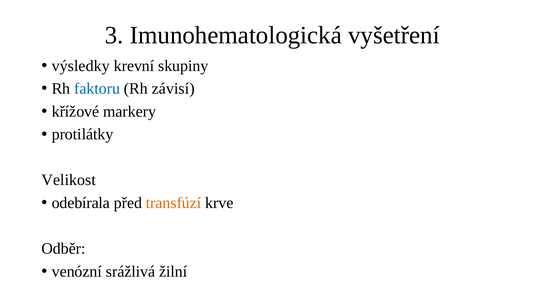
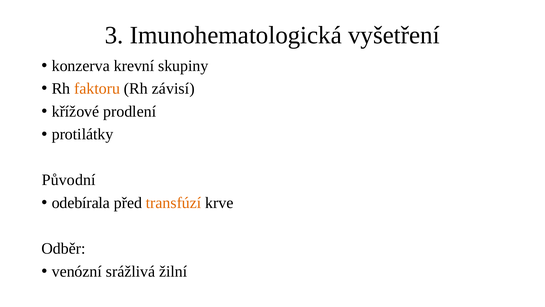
výsledky: výsledky -> konzerva (81, 66)
faktoru colour: blue -> orange (97, 89)
markery: markery -> prodlení (130, 111)
Velikost: Velikost -> Původní (69, 180)
